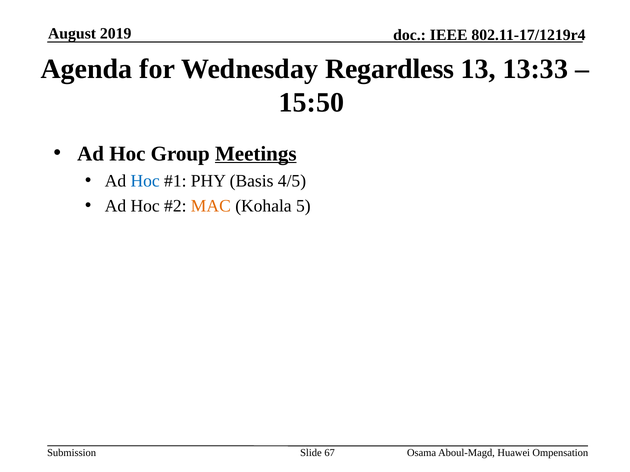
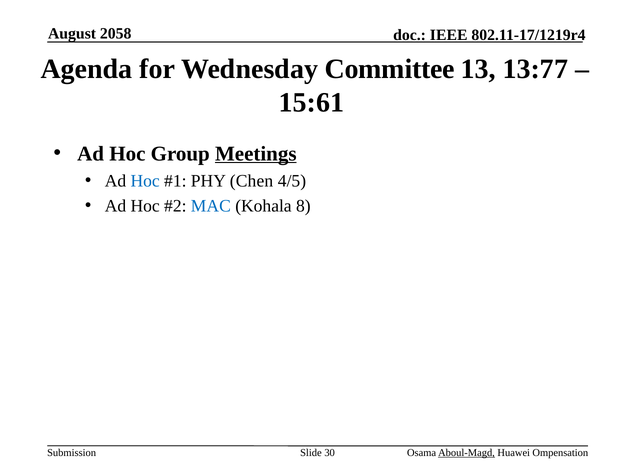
2019: 2019 -> 2058 (116, 33)
Regardless: Regardless -> Committee (390, 69)
13:33: 13:33 -> 13:77 (535, 69)
15:50: 15:50 -> 15:61 (311, 103)
Basis: Basis -> Chen (251, 181)
MAC colour: orange -> blue (211, 206)
5: 5 -> 8 (303, 206)
67: 67 -> 30 (330, 453)
Aboul-Magd underline: none -> present (467, 453)
